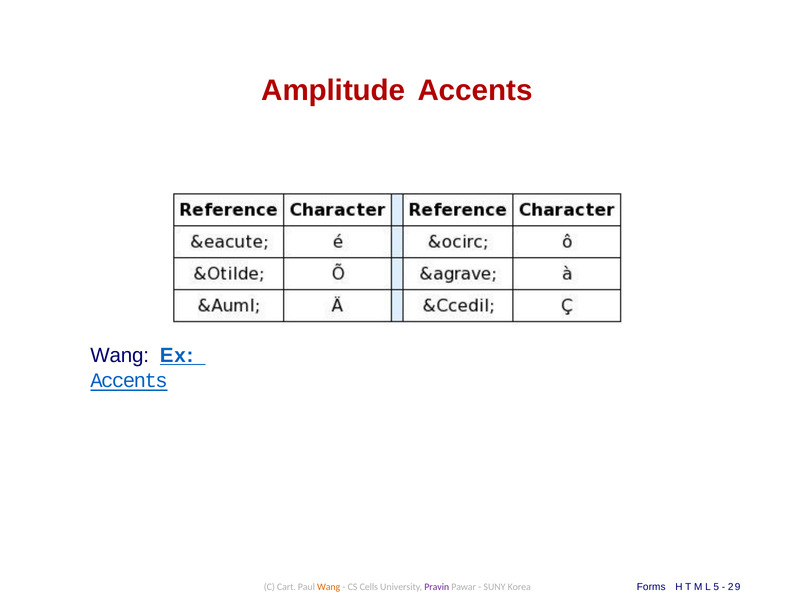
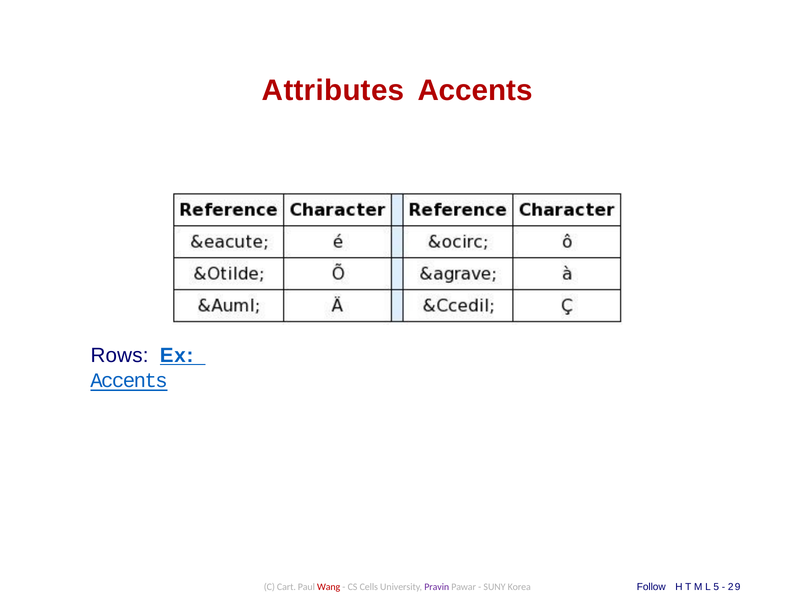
Amplitude: Amplitude -> Attributes (333, 90)
Wang: Wang -> Rows (119, 355)
Forms: Forms -> Follow (651, 586)
Wang colour: orange -> red (329, 586)
